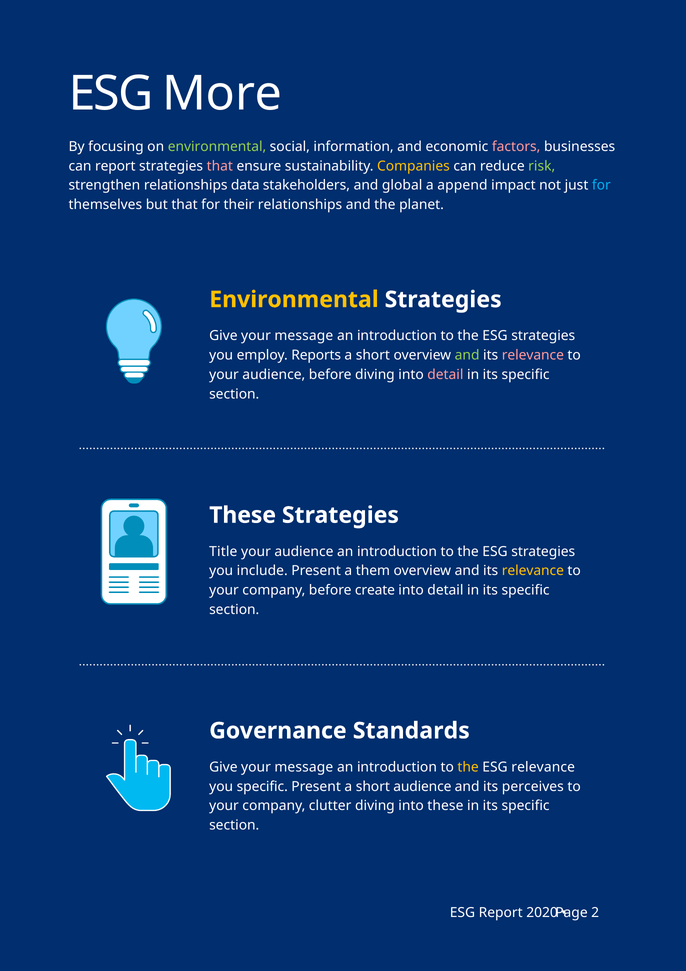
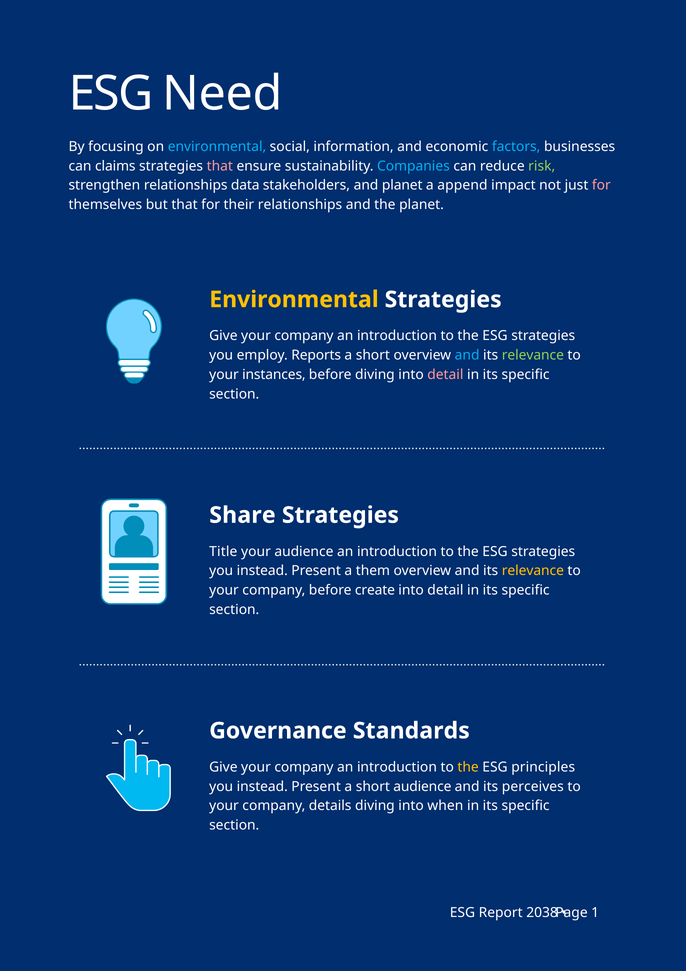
More: More -> Need (222, 94)
environmental colour: light green -> light blue (217, 147)
factors colour: pink -> light blue (516, 147)
can report: report -> claims (115, 166)
Companies colour: yellow -> light blue (413, 166)
and global: global -> planet (402, 185)
for colour: light blue -> pink (601, 185)
message: message -> company (304, 336)
and colour: light green -> light blue (467, 355)
relevance colour: pink -> light green (533, 355)
audience: audience -> instances (274, 375)
These: These -> Share (242, 515)
include: include -> instead (262, 571)
message: message -> company (304, 767)
ESG relevance: relevance -> principles (543, 767)
specific: specific -> instead (262, 786)
clutter: clutter -> details (330, 806)
into these: these -> when (445, 806)
2020: 2020 -> 2038 (542, 912)
2: 2 -> 1 (595, 912)
